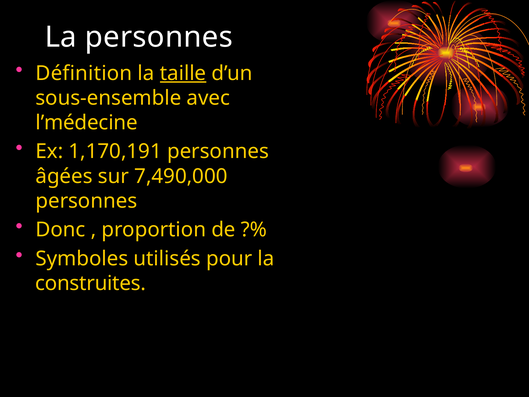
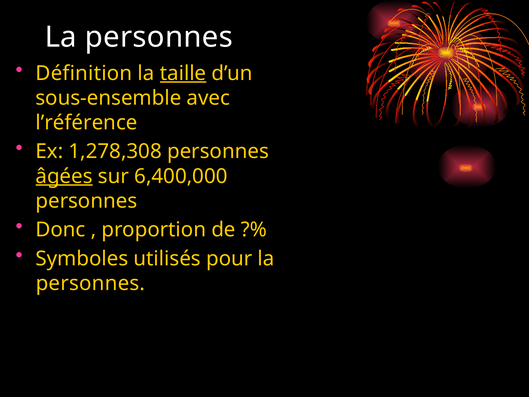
l’médecine: l’médecine -> l’référence (87, 123)
1,170,191: 1,170,191 -> 1,278,308 (115, 151)
âgées underline: none -> present (64, 176)
7,490,000: 7,490,000 -> 6,400,000 (181, 176)
construites: construites -> personnes (90, 283)
